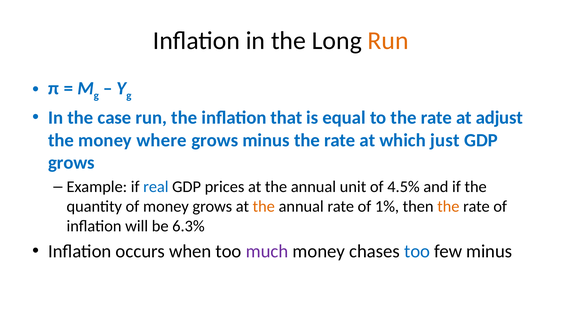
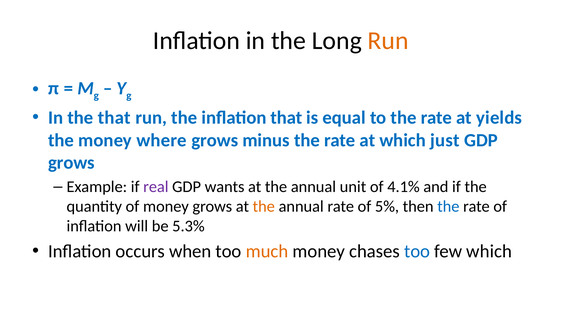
the case: case -> that (114, 118)
adjust: adjust -> yields (499, 118)
real colour: blue -> purple (156, 187)
prices: prices -> wants (225, 187)
4.5%: 4.5% -> 4.1% (403, 187)
1%: 1% -> 5% (387, 207)
the colour: orange -> blue (448, 207)
6.3%: 6.3% -> 5.3% (188, 226)
much colour: purple -> orange (267, 251)
few minus: minus -> which (489, 251)
